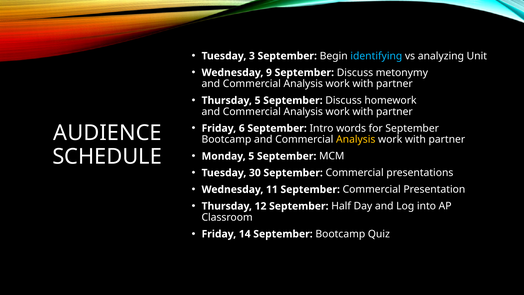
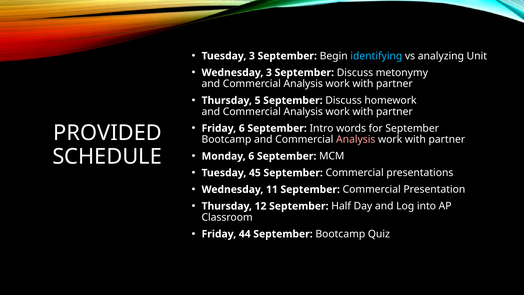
Wednesday 9: 9 -> 3 (269, 73)
AUDIENCE: AUDIENCE -> PROVIDED (108, 133)
Analysis colour: yellow -> pink (356, 139)
Monday 5: 5 -> 6 (251, 156)
30: 30 -> 45 (255, 173)
14: 14 -> 44 (245, 234)
